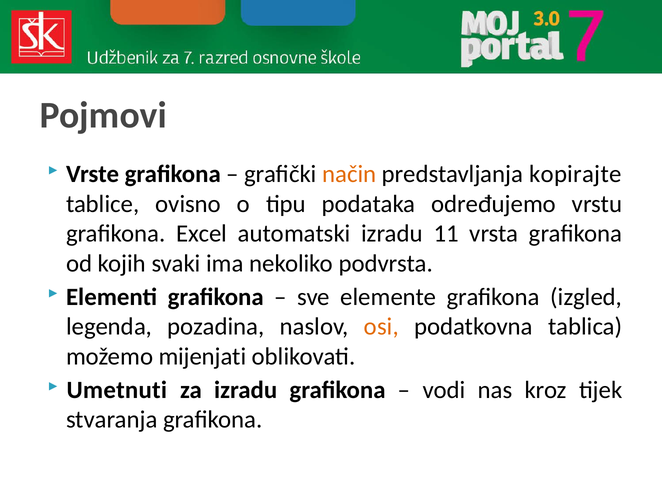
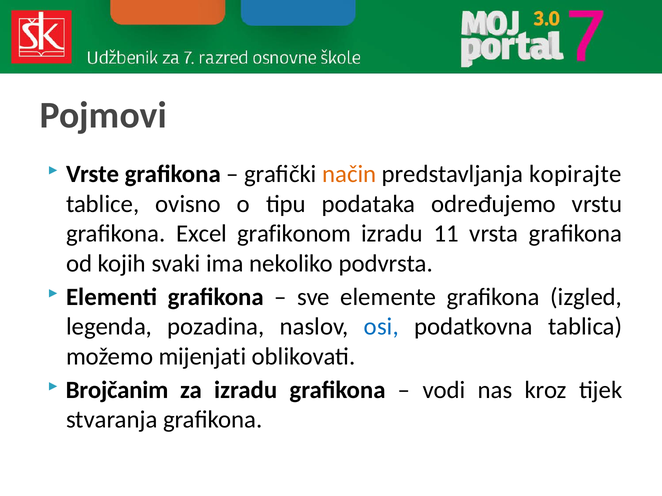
automatski: automatski -> grafikonom (294, 234)
osi colour: orange -> blue (381, 327)
Umetnuti: Umetnuti -> Brojčanim (117, 390)
